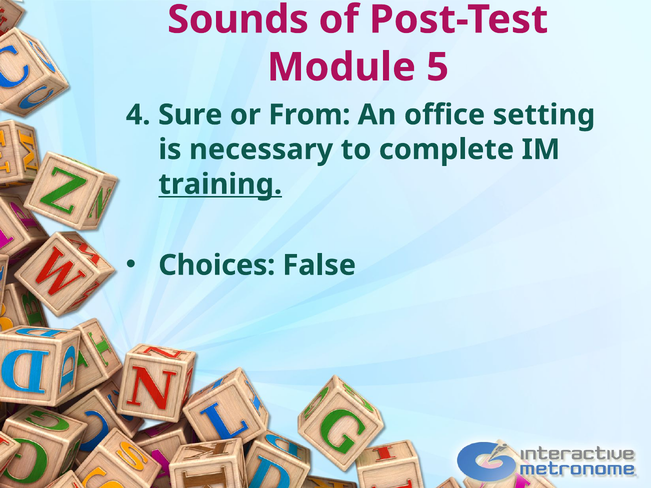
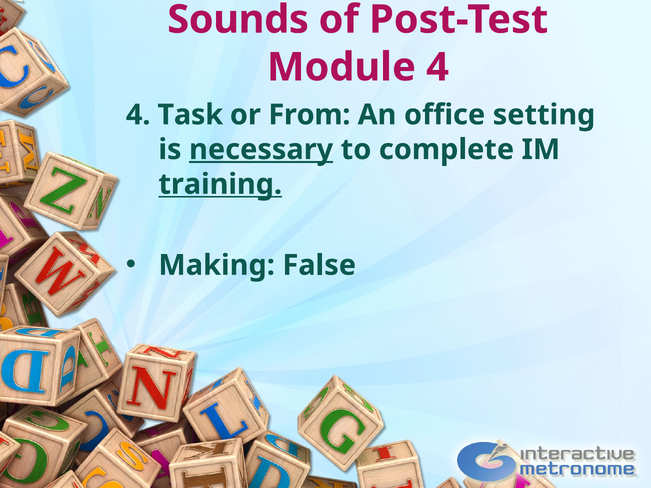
Module 5: 5 -> 4 (438, 67)
Sure: Sure -> Task (190, 115)
necessary underline: none -> present (261, 150)
Choices: Choices -> Making (217, 265)
